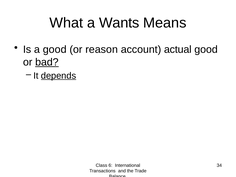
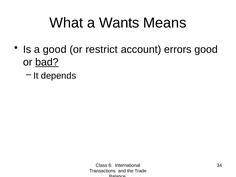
reason: reason -> restrict (102, 50)
actual: actual -> errors (178, 50)
depends underline: present -> none (59, 76)
